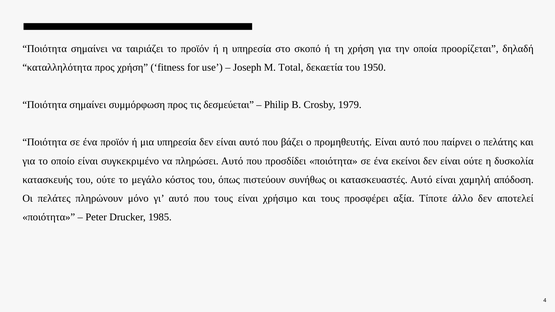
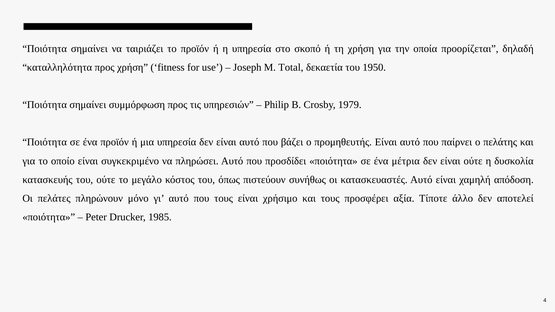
δεσμεύεται: δεσμεύεται -> υπηρεσιών (229, 105)
εκείνοι: εκείνοι -> μέτρια (406, 161)
